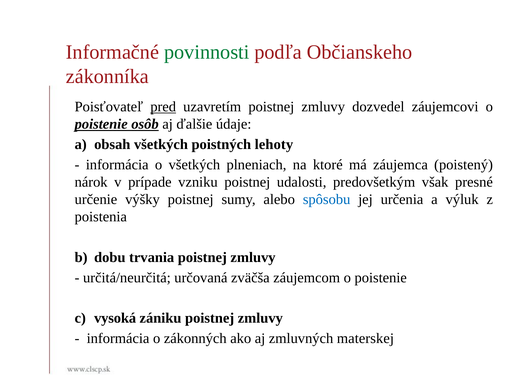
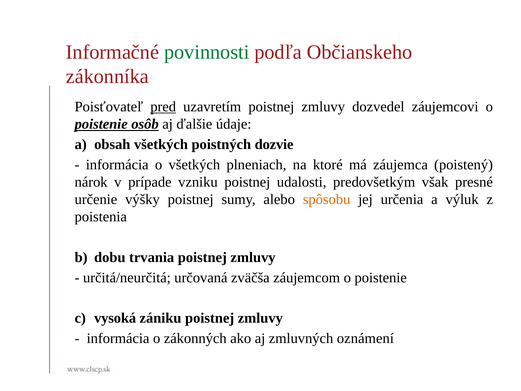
lehoty: lehoty -> dozvie (274, 144)
spôsobu colour: blue -> orange (327, 199)
materskej: materskej -> oznámení (365, 338)
